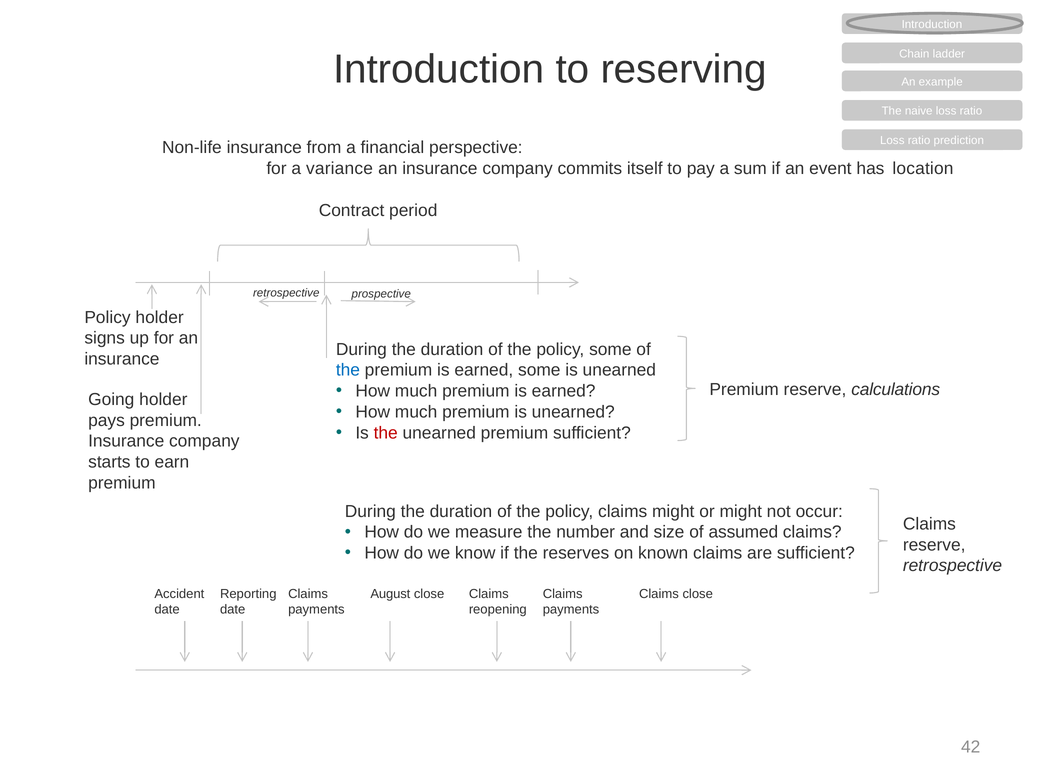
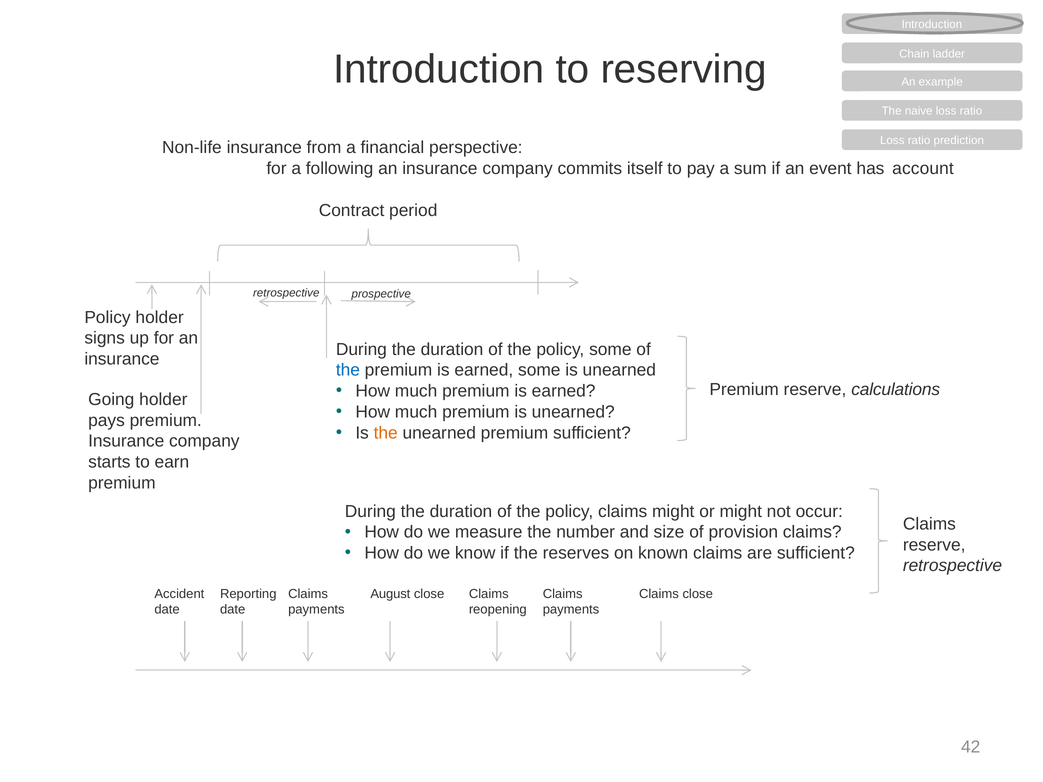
variance: variance -> following (340, 169)
location: location -> account (923, 169)
the colour: red -> orange (386, 433)
assumed: assumed -> provision (743, 532)
